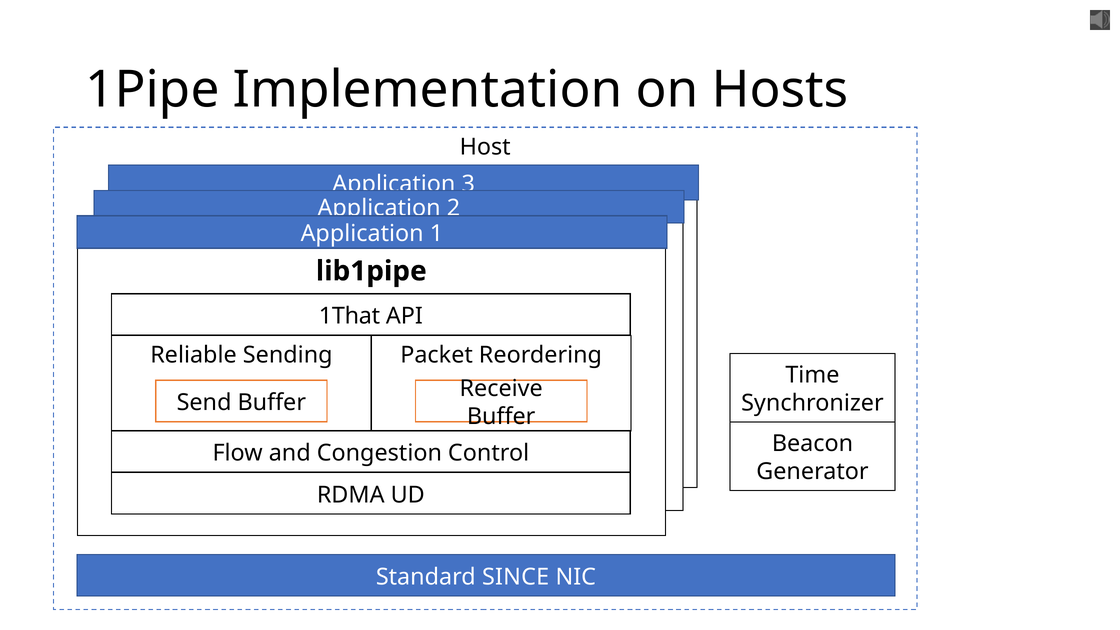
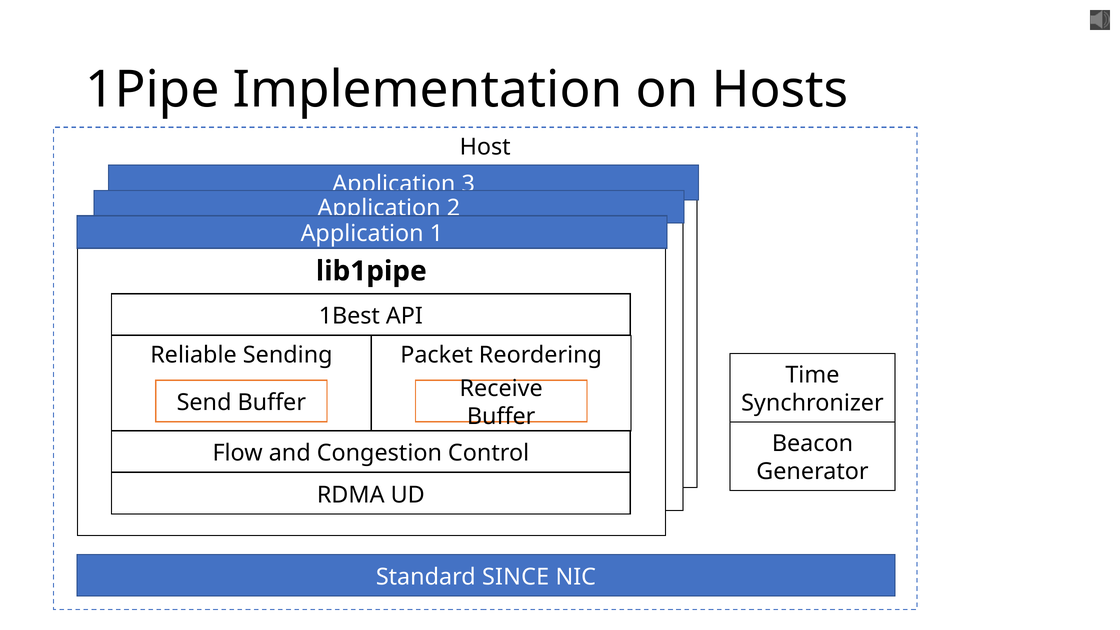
1That: 1That -> 1Best (349, 316)
